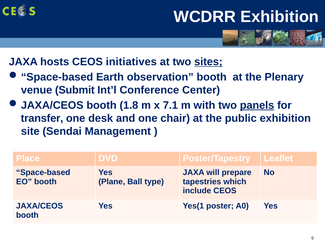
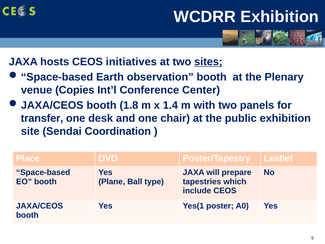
Submit: Submit -> Copies (75, 90)
7.1: 7.1 -> 1.4 (170, 105)
panels underline: present -> none (257, 105)
Management: Management -> Coordination (118, 131)
